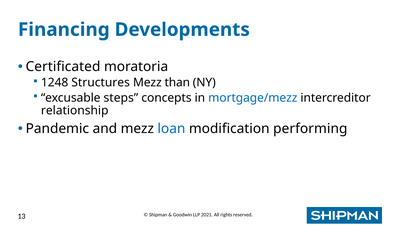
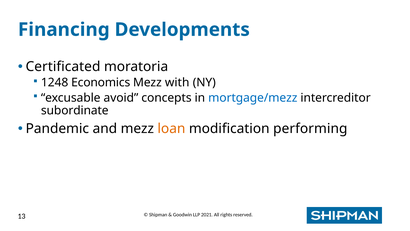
Structures: Structures -> Economics (101, 83)
than: than -> with (177, 83)
steps: steps -> avoid (121, 98)
relationship: relationship -> subordinate (75, 110)
loan colour: blue -> orange (171, 129)
